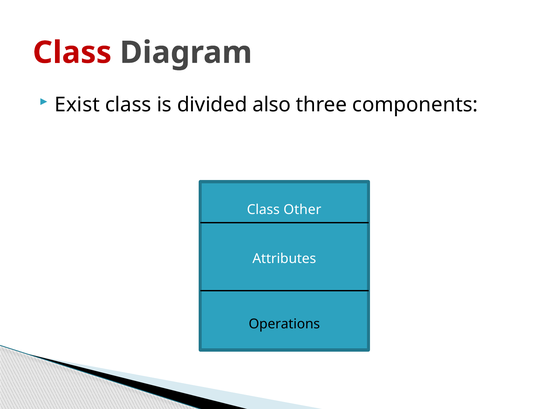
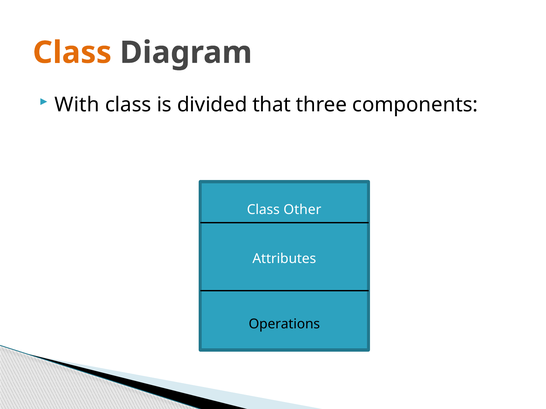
Class colour: red -> orange (72, 53)
Exist: Exist -> With (77, 105)
also: also -> that (272, 105)
